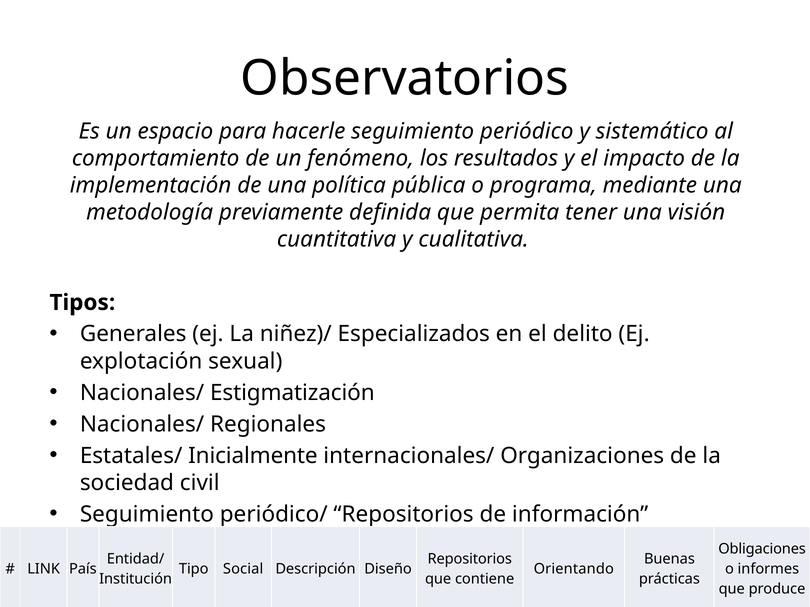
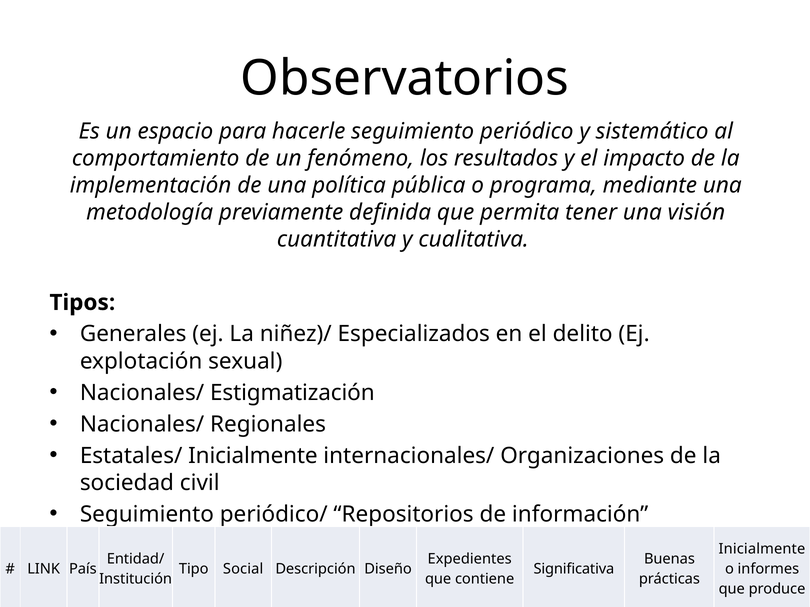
Obligaciones: Obligaciones -> Inicialmente (762, 550)
Repositorios: Repositorios -> Expedientes (470, 559)
Orientando: Orientando -> Significativa (574, 569)
